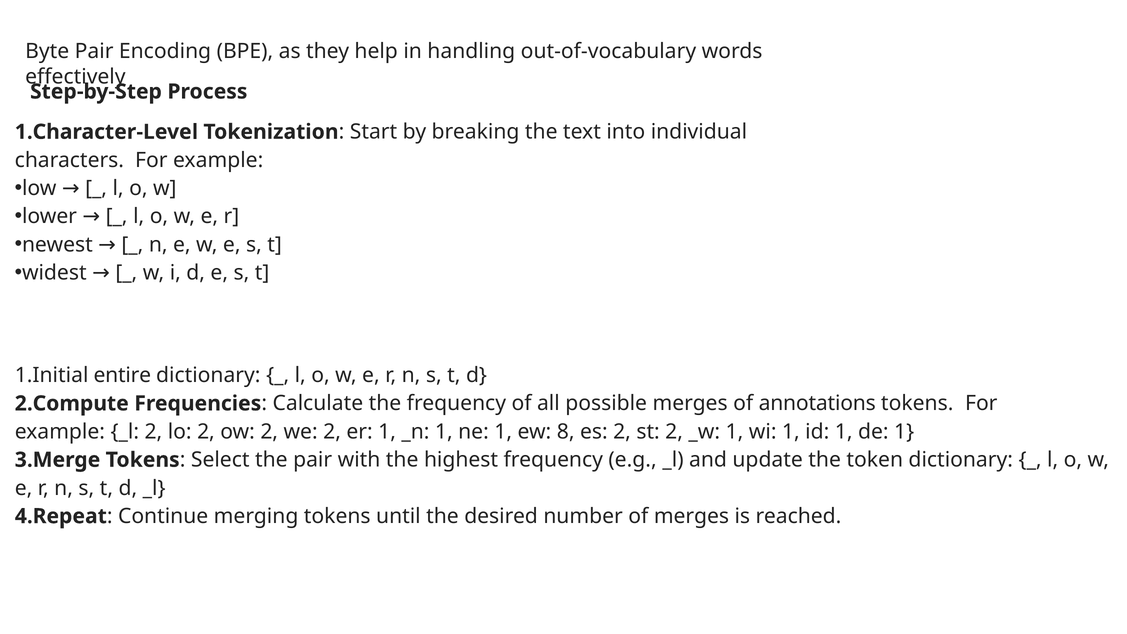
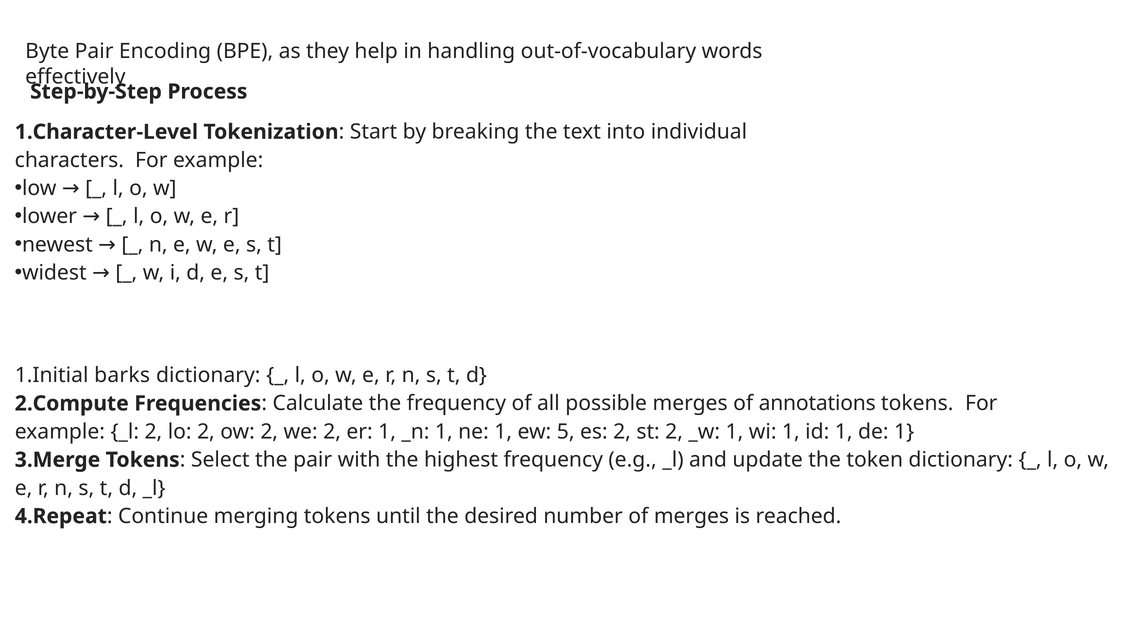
entire: entire -> barks (122, 375)
8: 8 -> 5 (566, 432)
